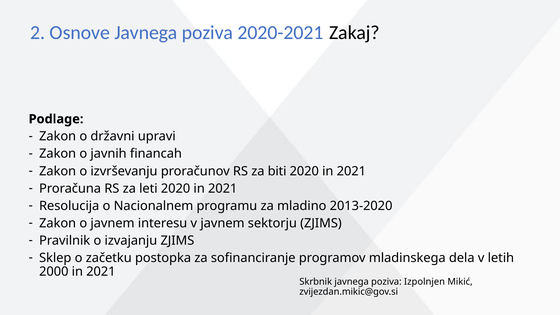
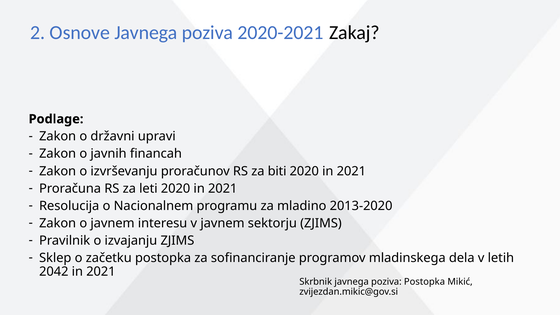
2000: 2000 -> 2042 (54, 272)
poziva Izpolnjen: Izpolnjen -> Postopka (424, 282)
